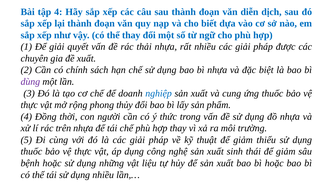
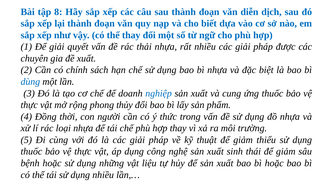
tập 4: 4 -> 8 (58, 12)
dùng colour: purple -> blue (30, 82)
trên: trên -> loại (63, 128)
